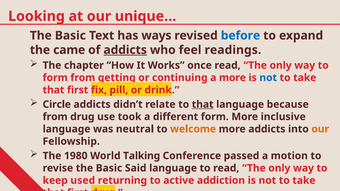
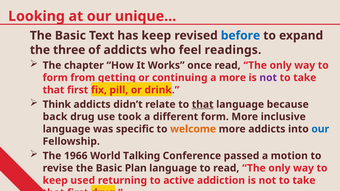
has ways: ways -> keep (156, 36)
came: came -> three (69, 50)
addicts underline: present -> none (125, 50)
not colour: blue -> purple (268, 78)
Circle: Circle -> Think (57, 105)
from: from -> back (55, 117)
neutral: neutral -> specific (135, 129)
our colour: orange -> blue (320, 129)
1980: 1980 -> 1966 (76, 156)
Said: Said -> Plan (136, 168)
